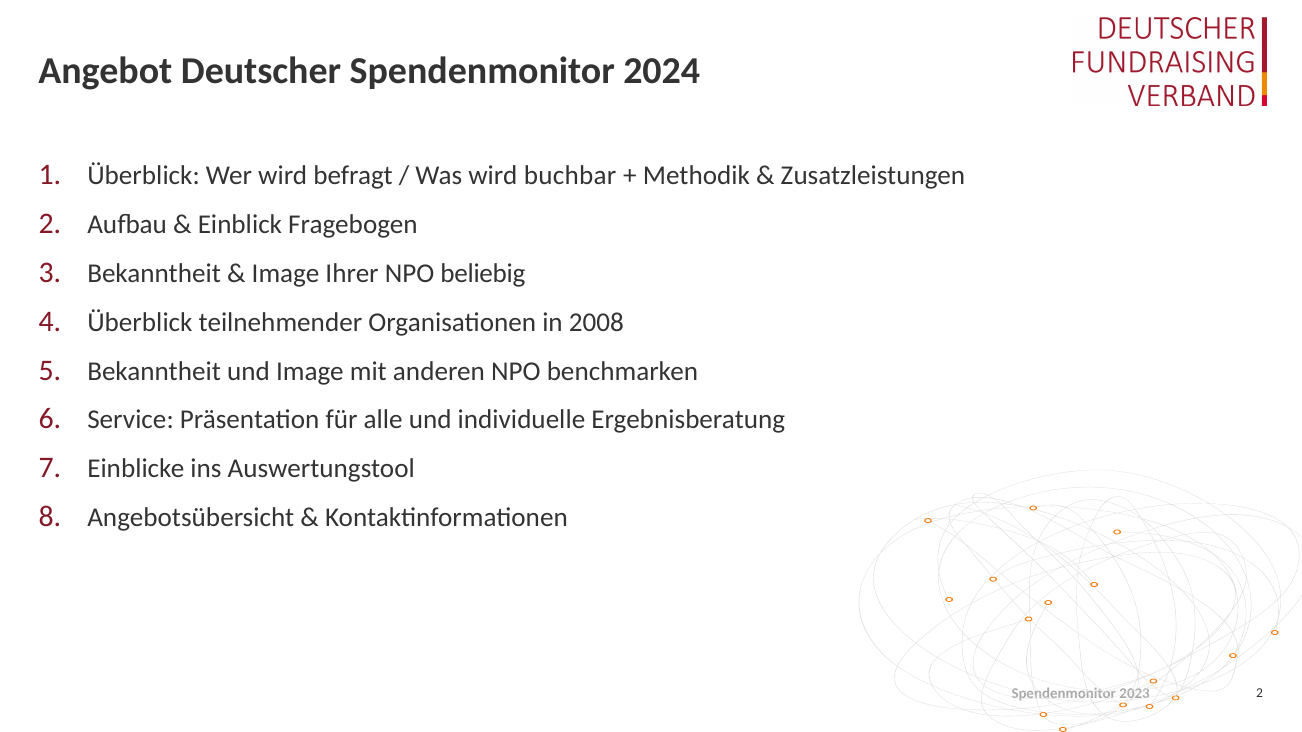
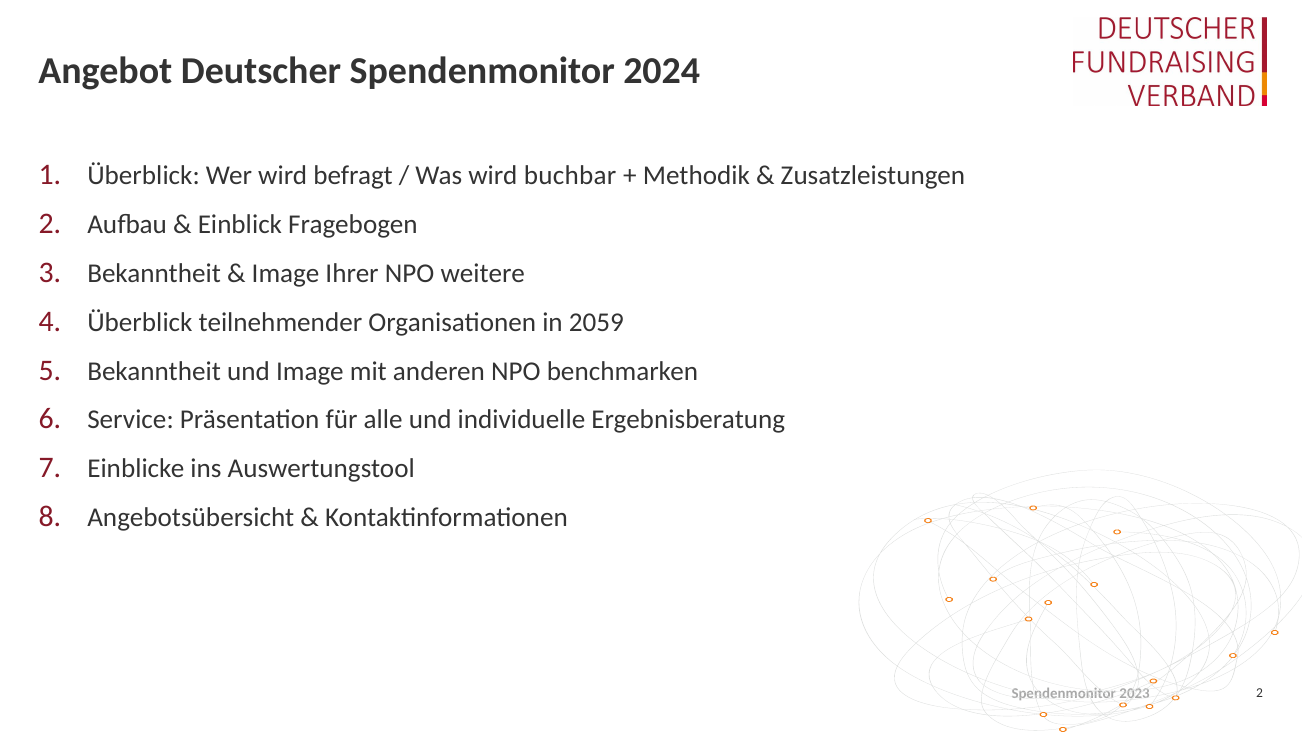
beliebig: beliebig -> weitere (483, 274)
2008: 2008 -> 2059 (596, 323)
